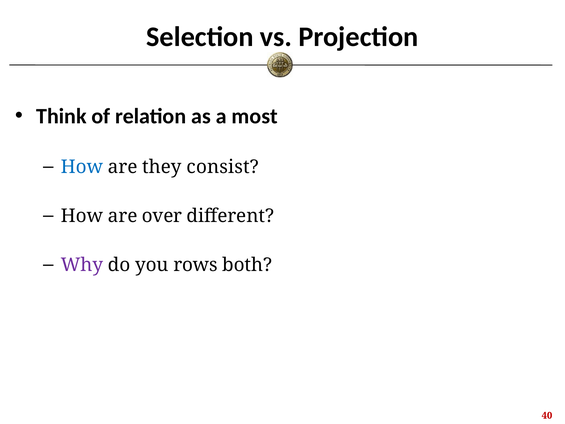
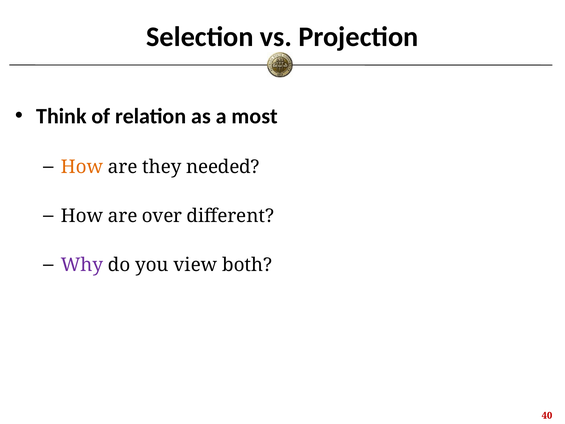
How colour: blue -> orange (82, 167)
consist: consist -> needed (223, 167)
rows: rows -> view (195, 265)
